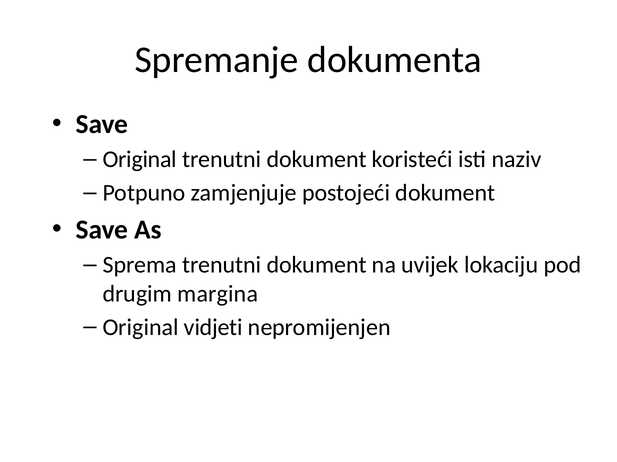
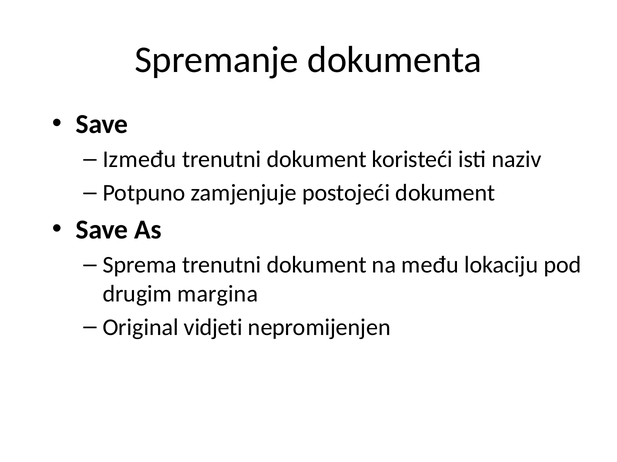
Original: Original -> Između (140, 160)
uvijek: uvijek -> među (430, 265)
